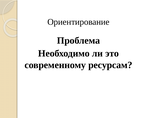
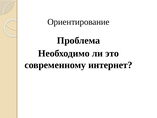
ресурсам: ресурсам -> интернет (110, 65)
